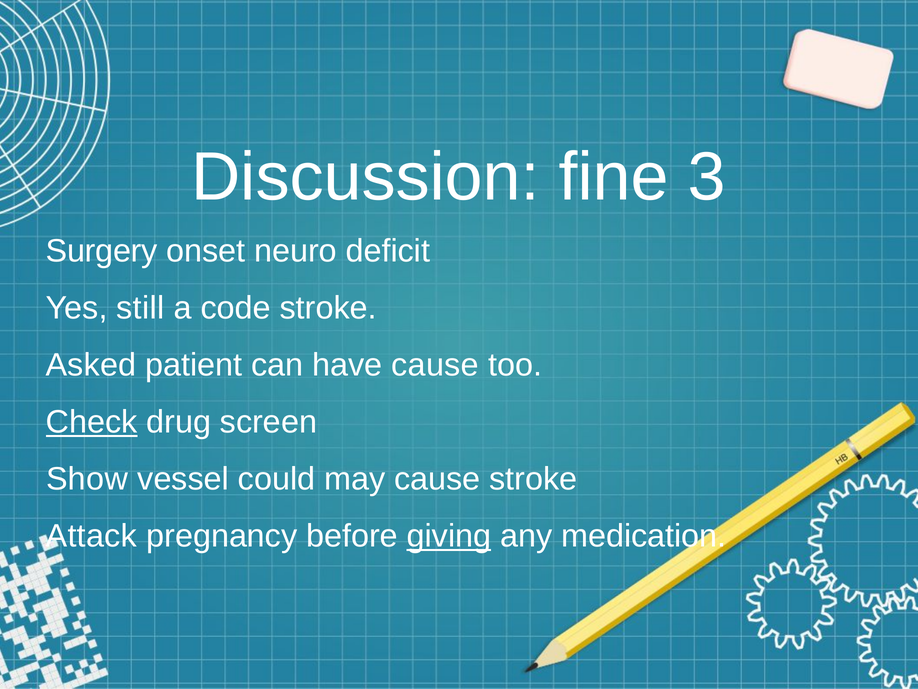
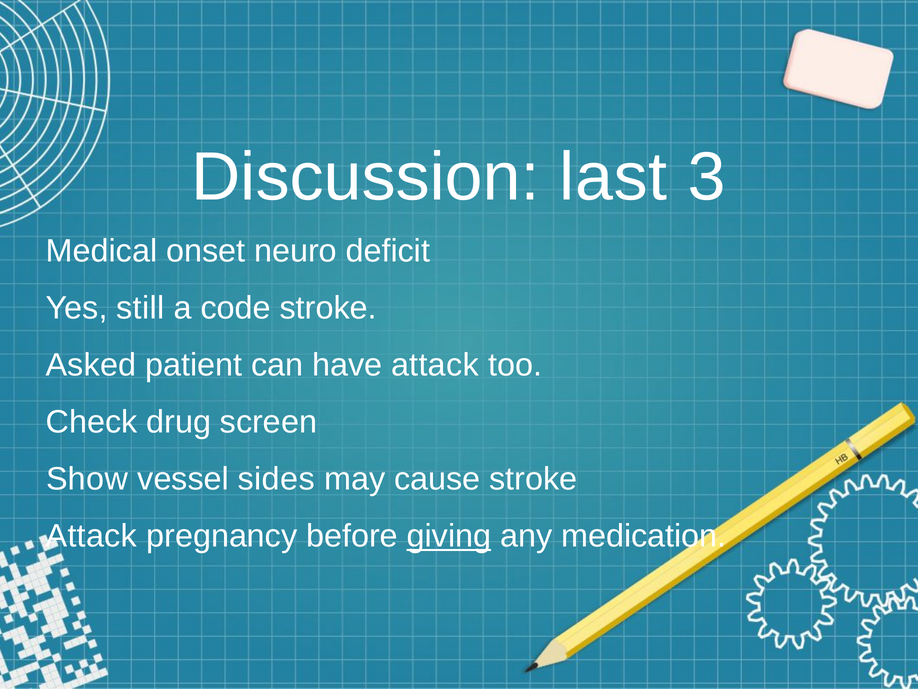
fine: fine -> last (613, 177)
Surgery: Surgery -> Medical (102, 251)
have cause: cause -> attack (435, 365)
Check underline: present -> none (92, 422)
could: could -> sides (276, 479)
